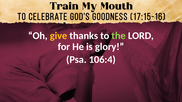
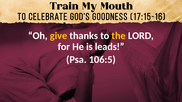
the colour: light green -> yellow (119, 36)
glory: glory -> leads (110, 47)
106:4: 106:4 -> 106:5 (102, 60)
